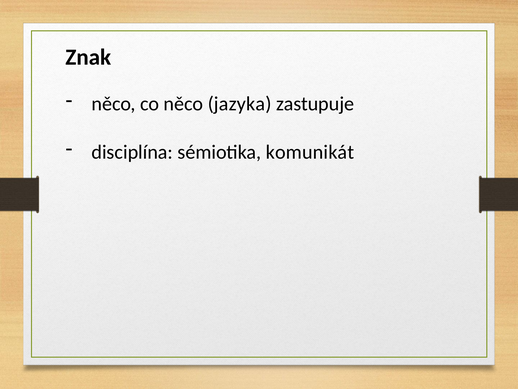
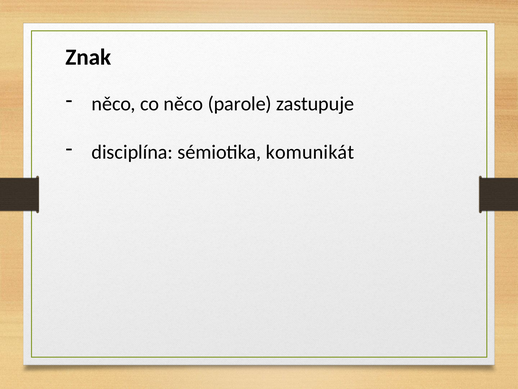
jazyka: jazyka -> parole (240, 104)
